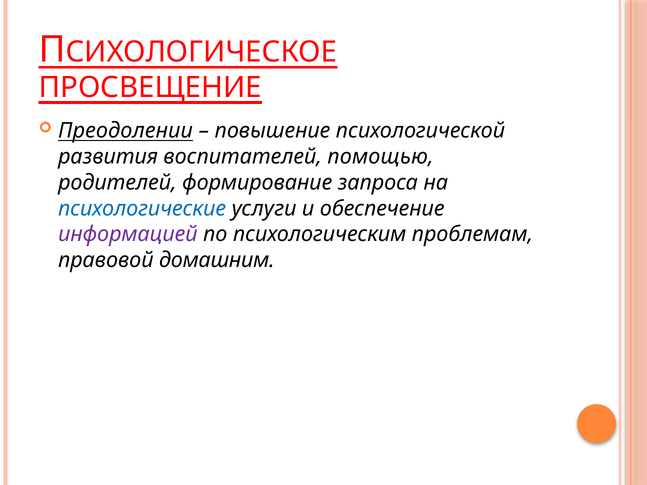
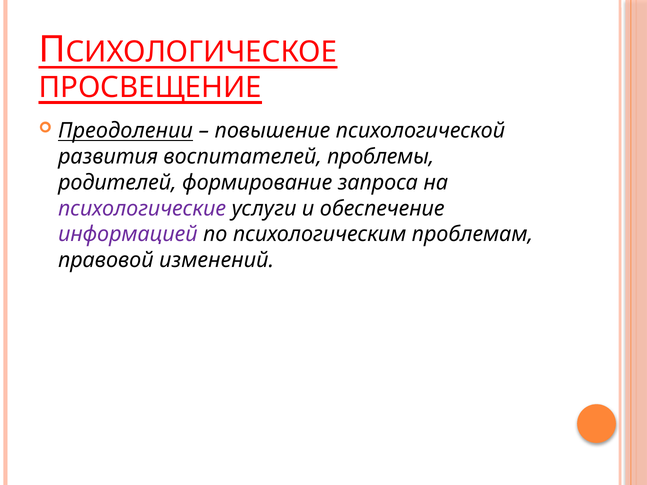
помощью: помощью -> проблемы (381, 157)
психологические colour: blue -> purple (142, 209)
домашним: домашним -> изменений (217, 260)
